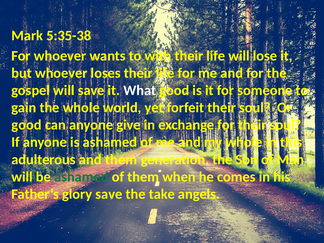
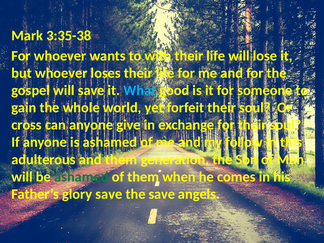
5:35-38: 5:35-38 -> 3:35-38 (69, 36)
What colour: white -> light blue (140, 90)
good: good -> cross (27, 125)
my whole: whole -> follow (244, 142)
the take: take -> save (162, 194)
